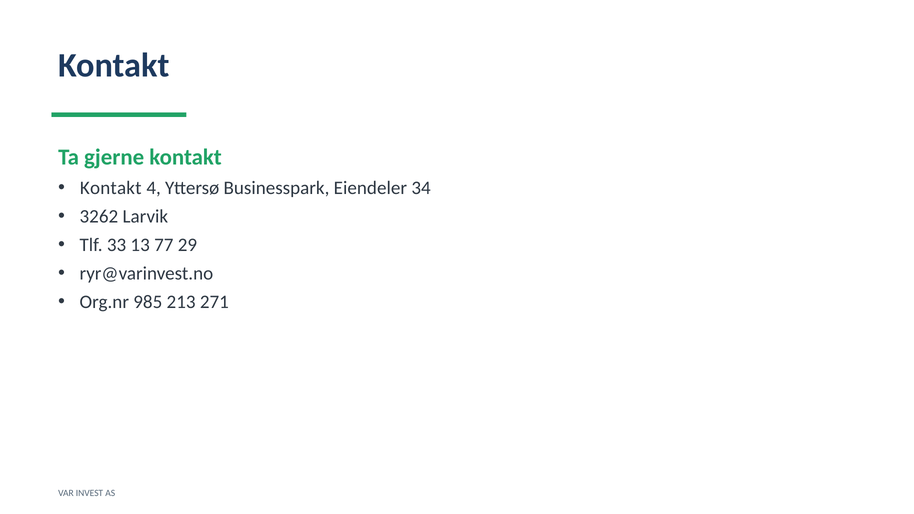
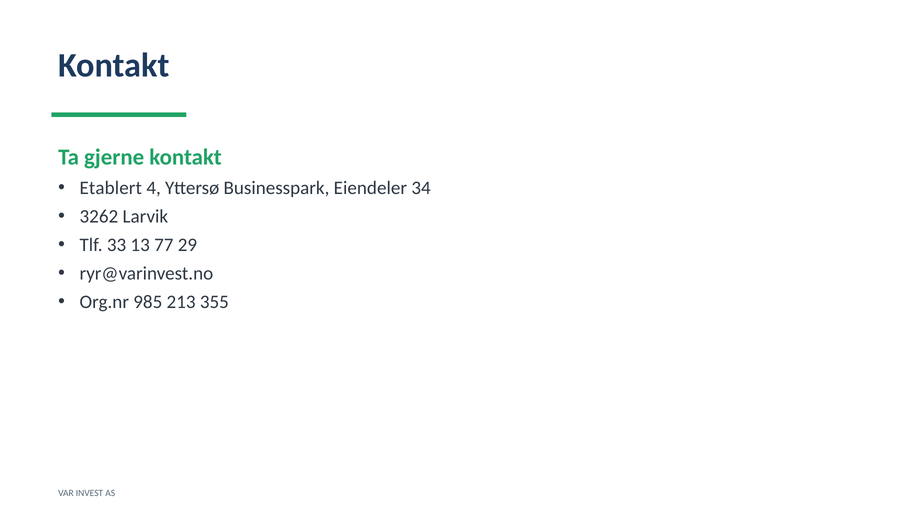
Kontakt: Kontakt -> Etablert (111, 188)
271: 271 -> 355 (214, 302)
